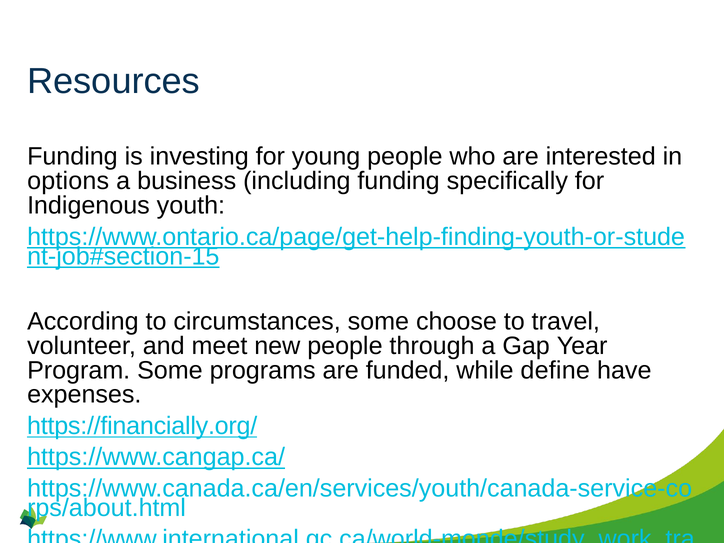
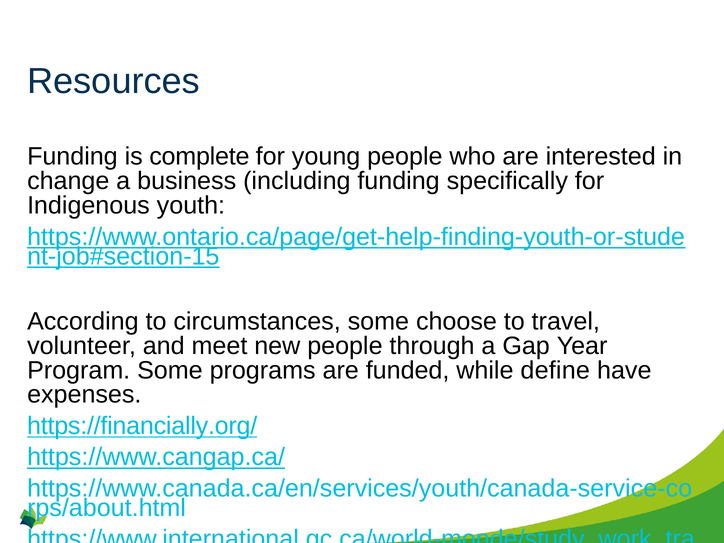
investing: investing -> complete (199, 157)
options: options -> change (68, 181)
